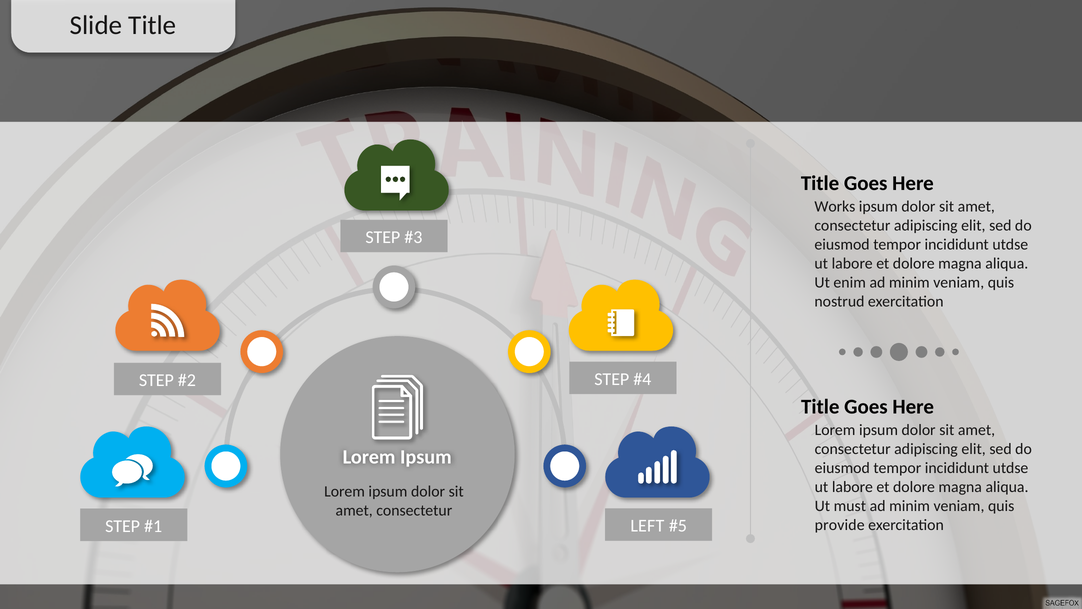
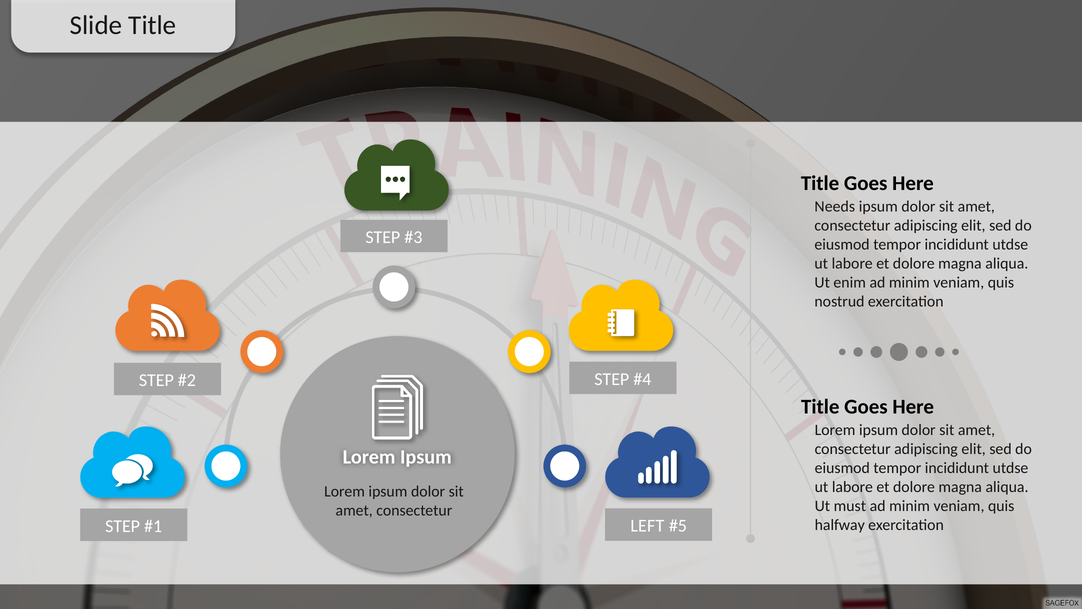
Works: Works -> Needs (835, 207)
provide: provide -> halfway (840, 525)
